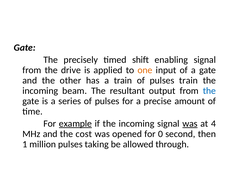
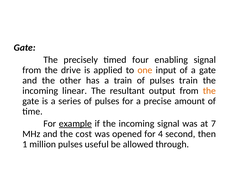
shift: shift -> four (140, 60)
beam: beam -> linear (75, 91)
the colour: blue -> orange (209, 91)
was underline: present -> none (190, 124)
4: 4 -> 7 (213, 124)
0: 0 -> 4 (160, 134)
taking: taking -> useful (97, 145)
